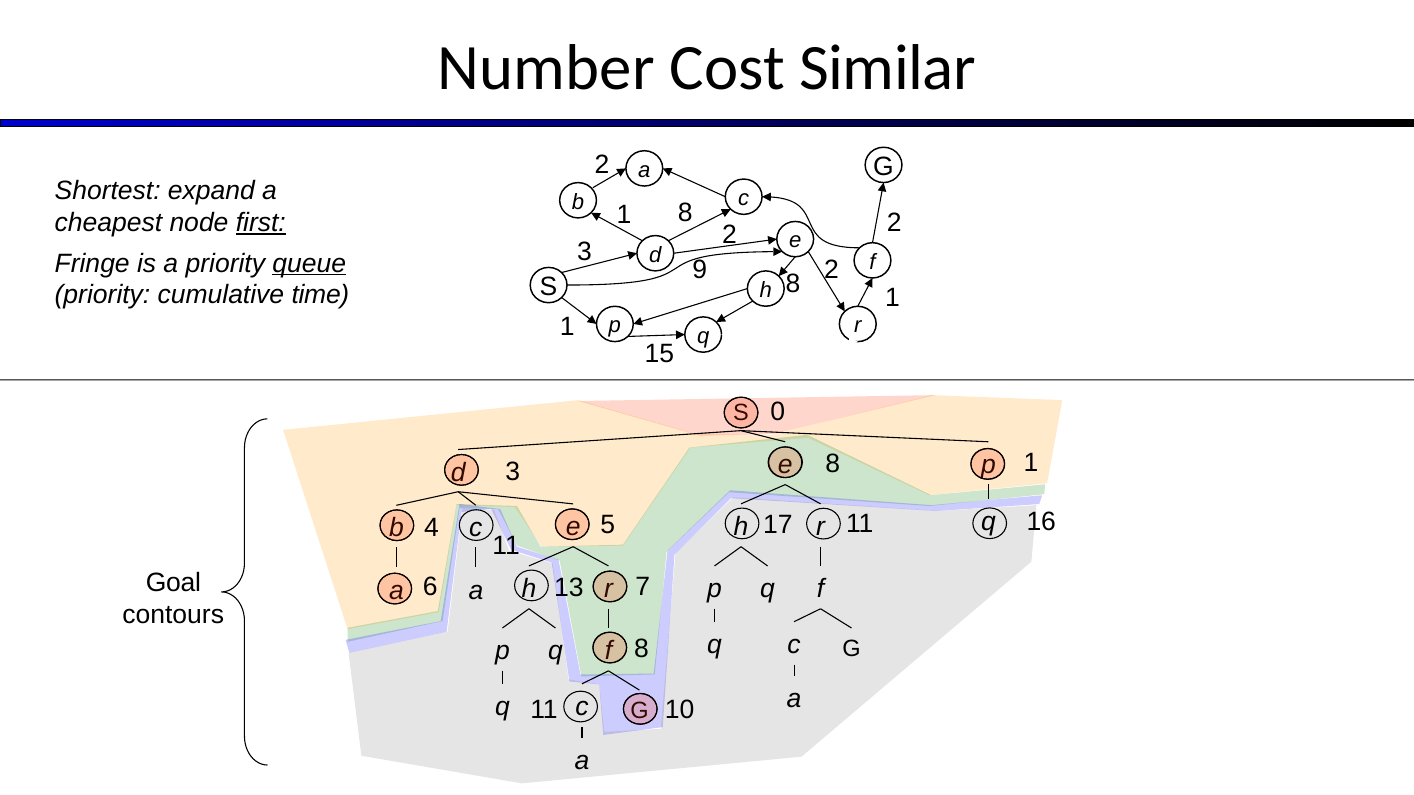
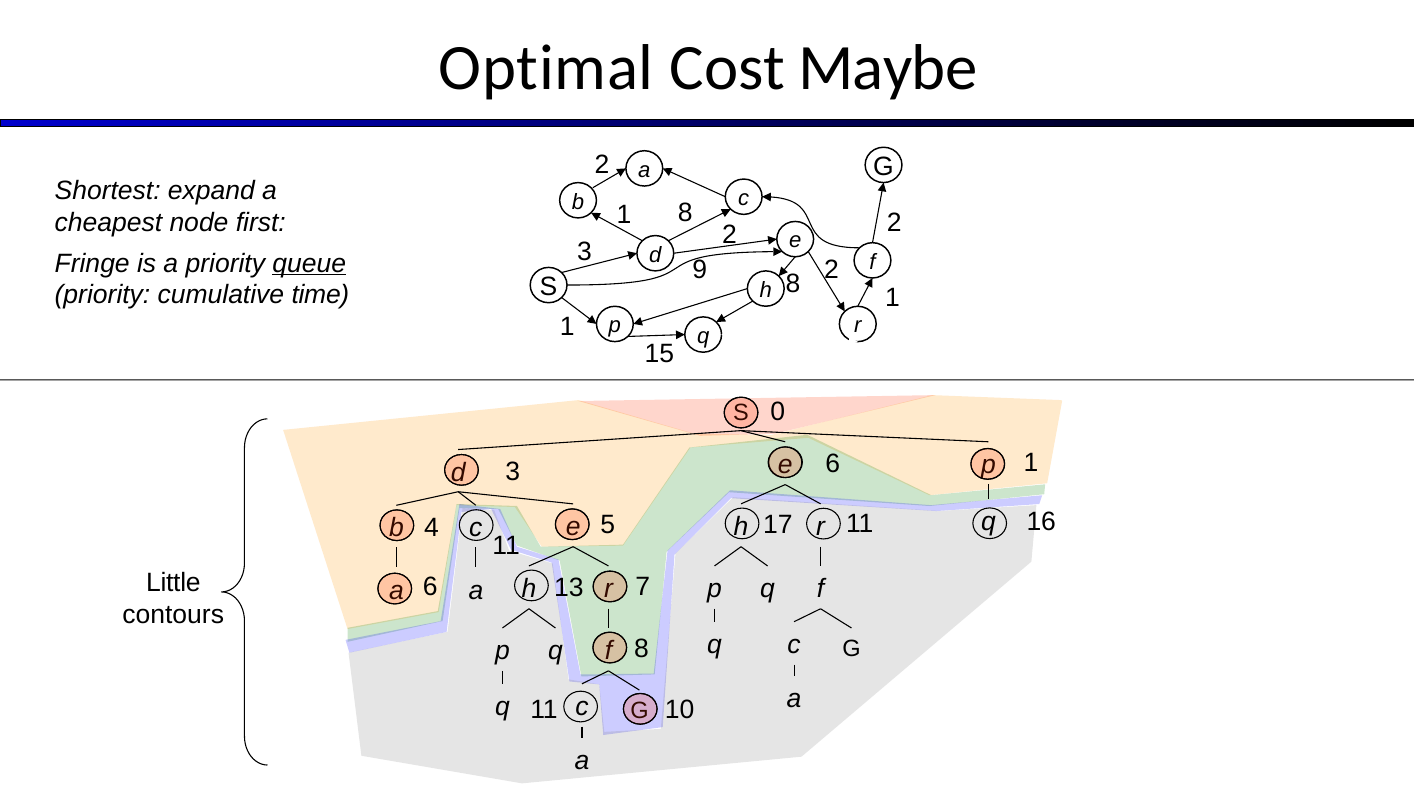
Number: Number -> Optimal (546, 68)
Similar: Similar -> Maybe (888, 68)
first underline: present -> none (261, 223)
3 8: 8 -> 6 (833, 464)
Goal: Goal -> Little (173, 583)
